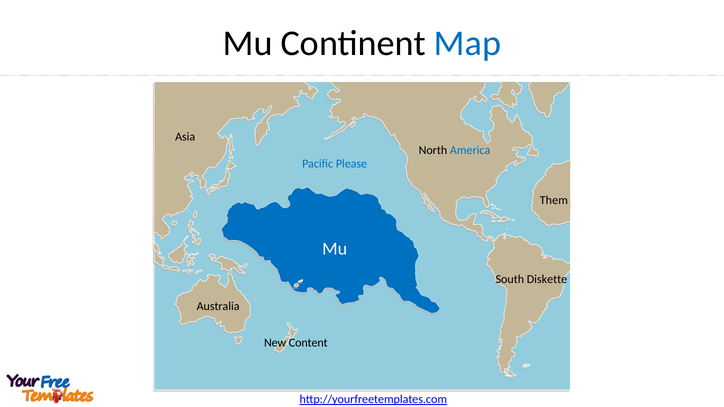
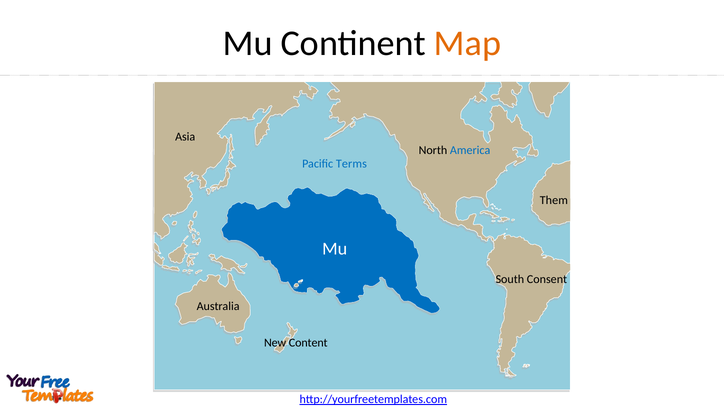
Map colour: blue -> orange (468, 43)
Please: Please -> Terms (351, 164)
Diskette: Diskette -> Consent (547, 279)
